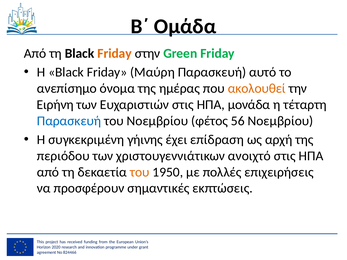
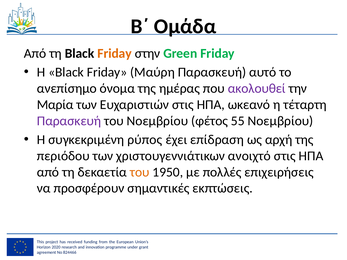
ακολουθεί colour: orange -> purple (257, 89)
Ειρήνη: Ειρήνη -> Μαρία (55, 105)
μονάδα: μονάδα -> ωκεανό (249, 105)
Παρασκευή colour: blue -> purple (69, 121)
56: 56 -> 55 (238, 121)
γήινης: γήινης -> ρύπος (145, 140)
